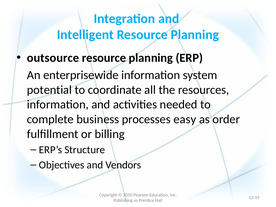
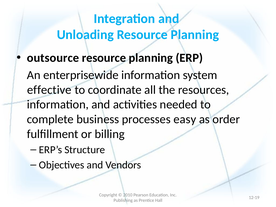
Intelligent: Intelligent -> Unloading (85, 35)
potential: potential -> effective (49, 90)
